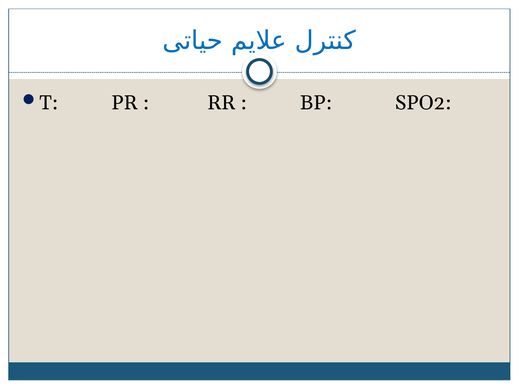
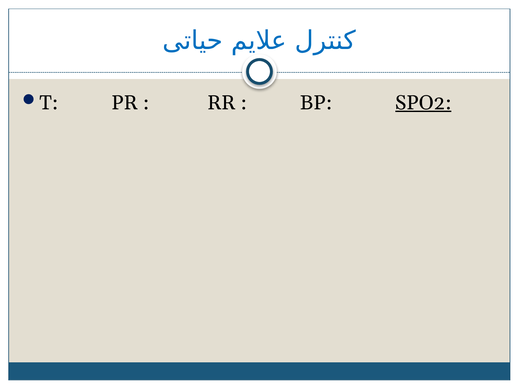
SPO2 underline: none -> present (423, 103)
